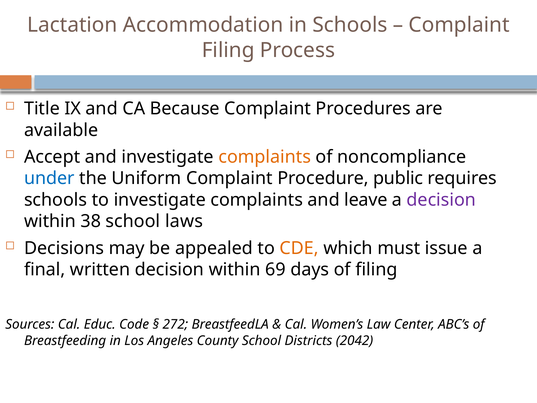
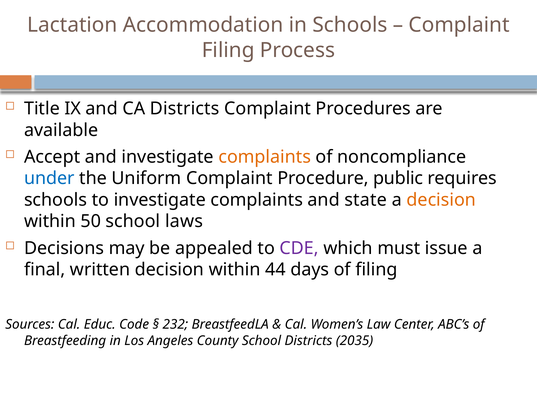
CA Because: Because -> Districts (185, 109)
leave: leave -> state (366, 200)
decision colour: purple -> orange (441, 200)
38: 38 -> 50 (91, 221)
CDE colour: orange -> purple (299, 248)
69: 69 -> 44 (275, 269)
272: 272 -> 232 (175, 324)
2042: 2042 -> 2035 (355, 340)
